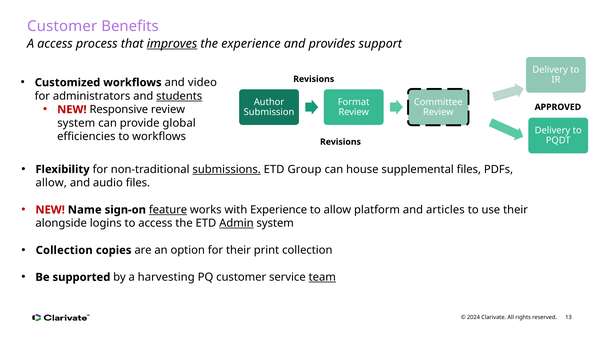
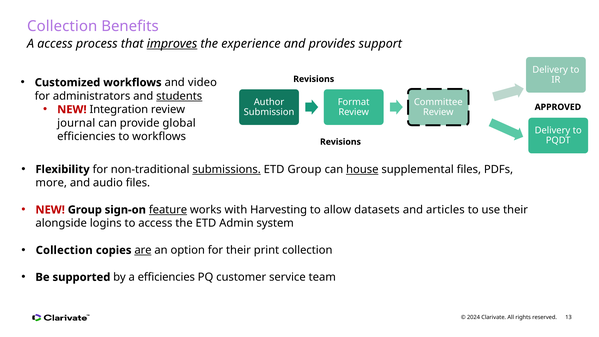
Customer: Customer -> Collection (62, 26)
Responsive: Responsive -> Integration (119, 109)
system: system -> journal (76, 123)
house underline: none -> present (362, 169)
allow: allow -> more (51, 183)
NEW Name: Name -> Group (85, 210)
with Experience: Experience -> Harvesting (279, 210)
platform: platform -> datasets (377, 210)
Admin underline: present -> none (236, 223)
are underline: none -> present (143, 250)
a harvesting: harvesting -> efficiencies (166, 277)
team underline: present -> none (322, 277)
